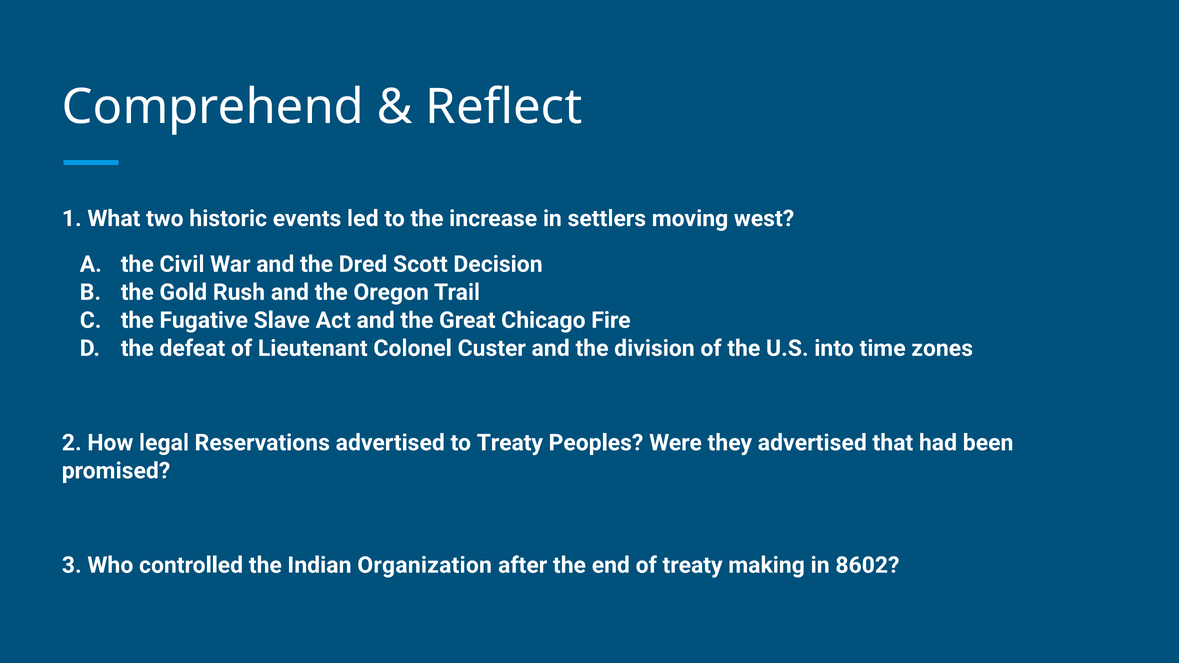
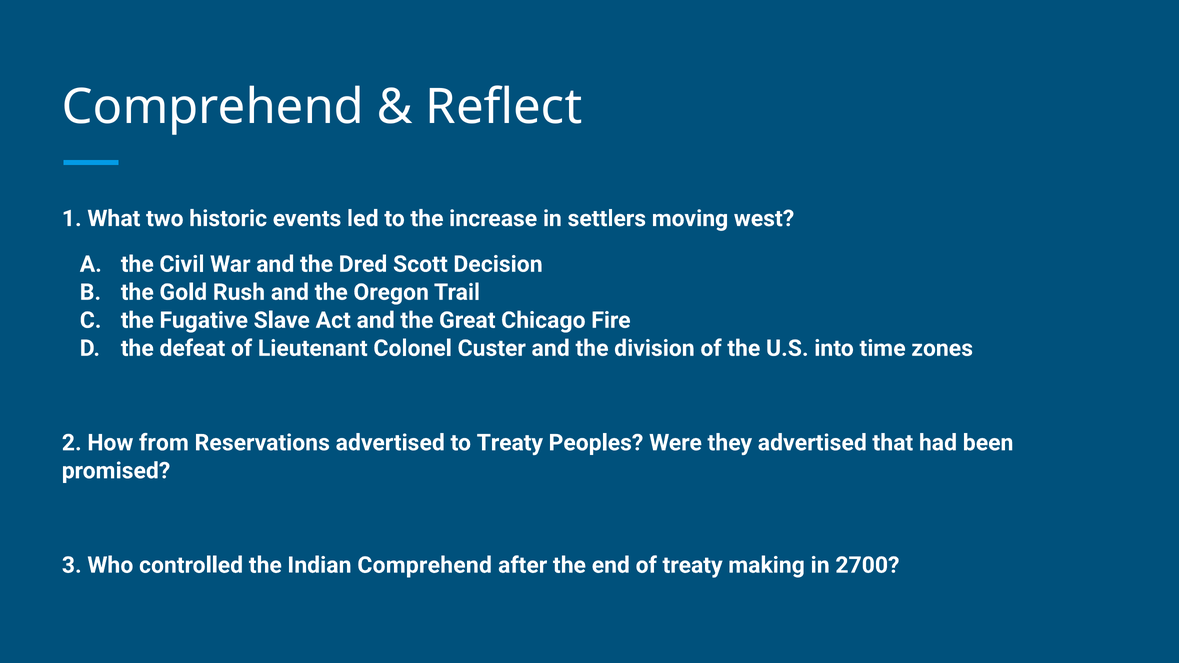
legal: legal -> from (164, 443)
Indian Organization: Organization -> Comprehend (425, 565)
8602: 8602 -> 2700 (867, 565)
